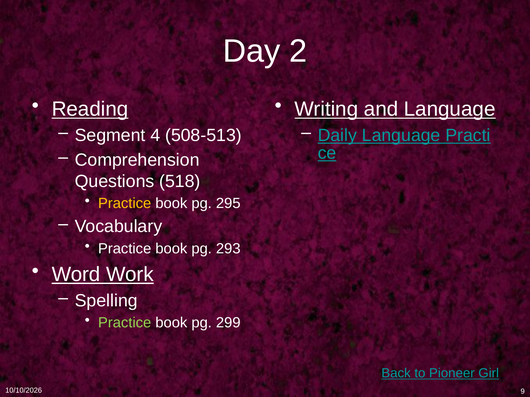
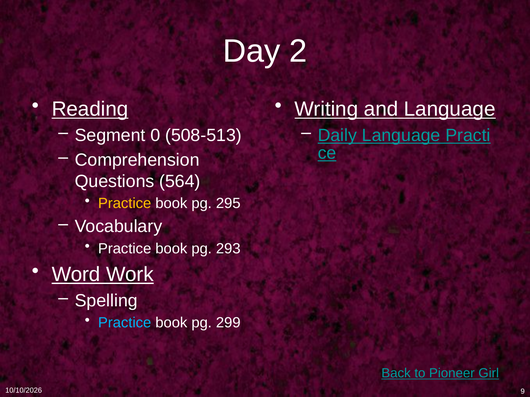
4: 4 -> 0 (155, 136)
518: 518 -> 564 (180, 181)
Practice colour: light green -> light blue (125, 323)
